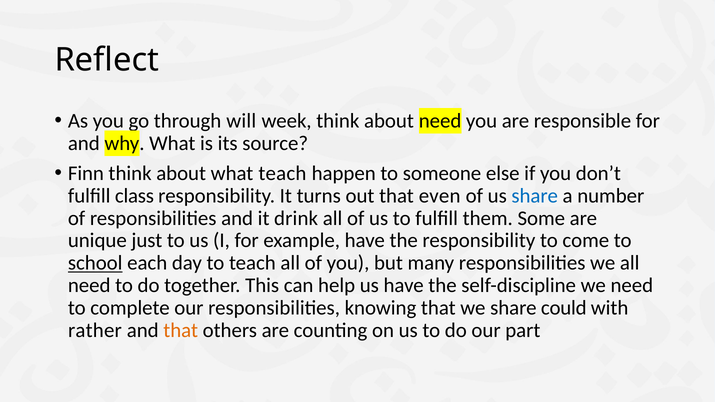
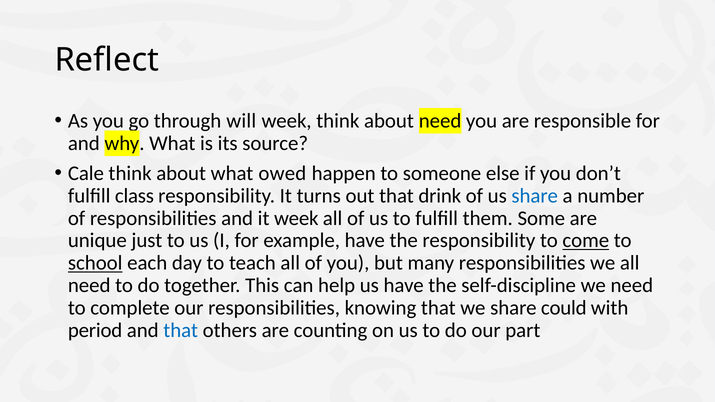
Finn: Finn -> Cale (86, 173)
what teach: teach -> owed (282, 173)
even: even -> drink (440, 196)
it drink: drink -> week (296, 218)
come underline: none -> present (586, 241)
rather: rather -> period (95, 331)
that colour: orange -> blue (181, 331)
